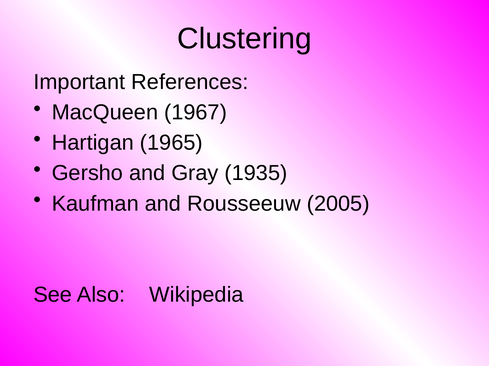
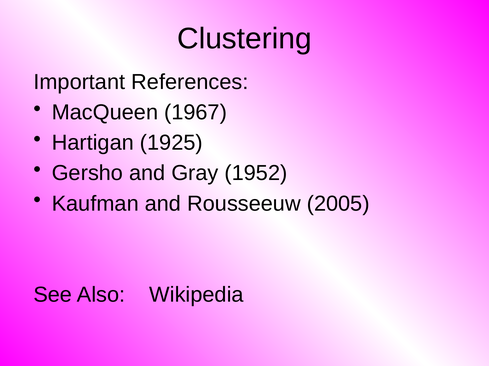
1965: 1965 -> 1925 (171, 143)
1935: 1935 -> 1952 (256, 174)
